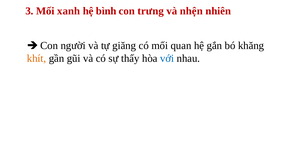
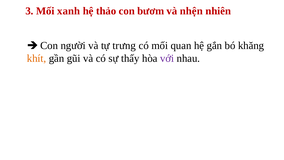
bình: bình -> thảo (106, 11)
trưng: trưng -> bươm (151, 11)
giăng: giăng -> trưng (124, 46)
với colour: blue -> purple (167, 58)
